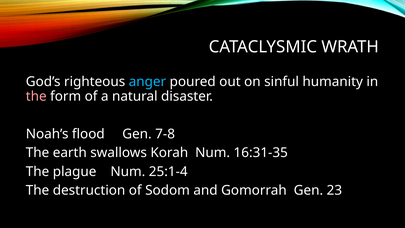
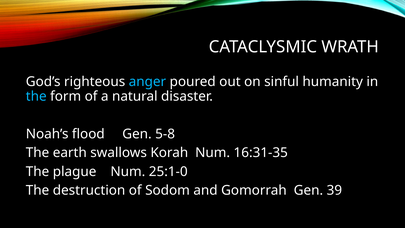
the colour: pink -> light blue (36, 96)
7-8: 7-8 -> 5-8 (165, 134)
25:1-4: 25:1-4 -> 25:1-0 (168, 171)
23: 23 -> 39 (334, 190)
